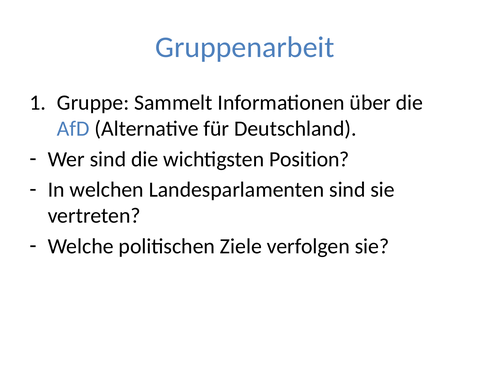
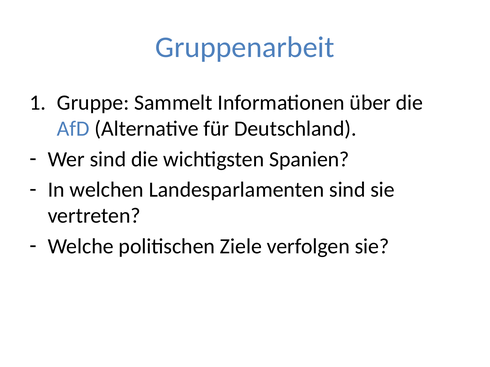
Position: Position -> Spanien (309, 159)
